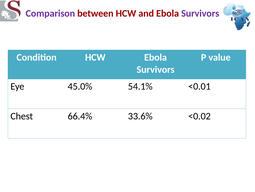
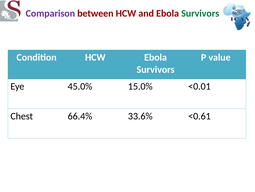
Survivors colour: purple -> green (200, 13)
54.1%: 54.1% -> 15.0% (140, 86)
<0.02: <0.02 -> <0.61 (199, 116)
